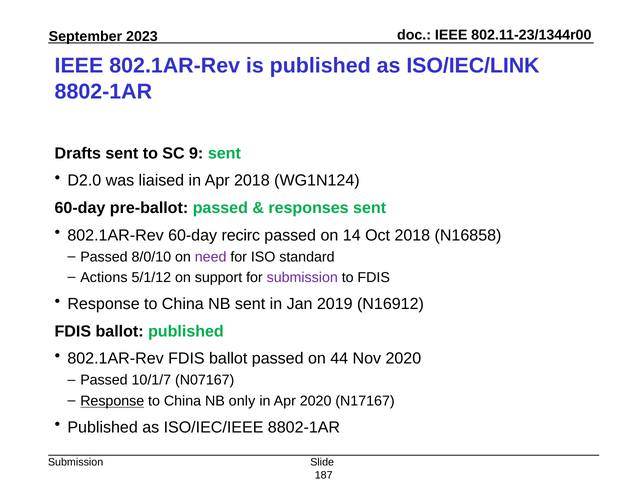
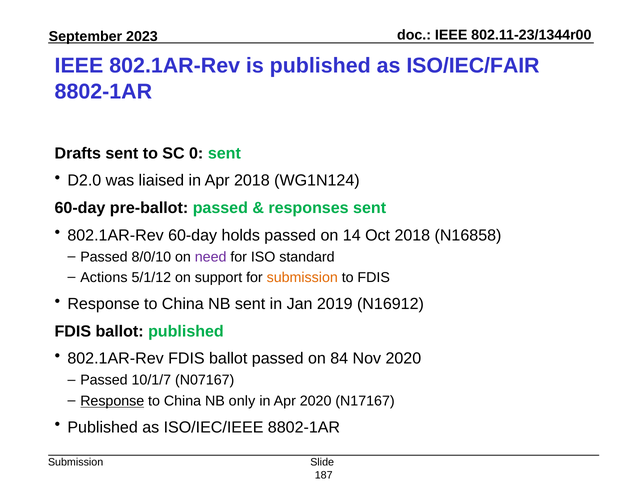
ISO/IEC/LINK: ISO/IEC/LINK -> ISO/IEC/FAIR (473, 66)
9: 9 -> 0 (196, 153)
recirc: recirc -> holds (241, 235)
submission colour: purple -> orange (302, 277)
44: 44 -> 84 (339, 358)
